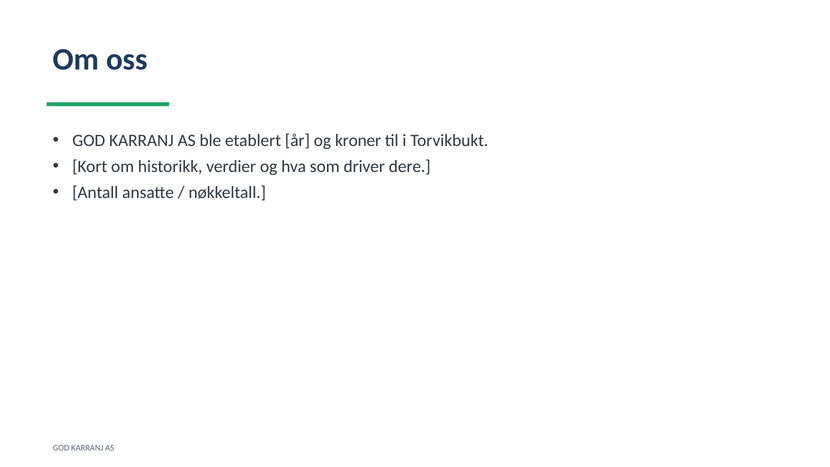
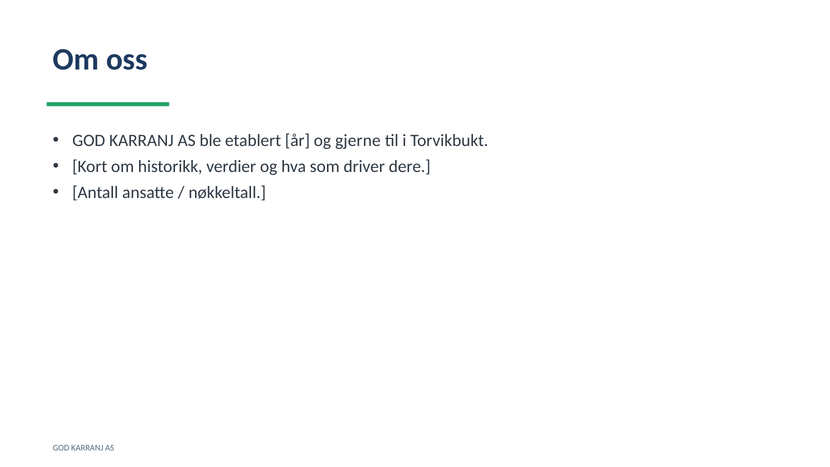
kroner: kroner -> gjerne (358, 141)
